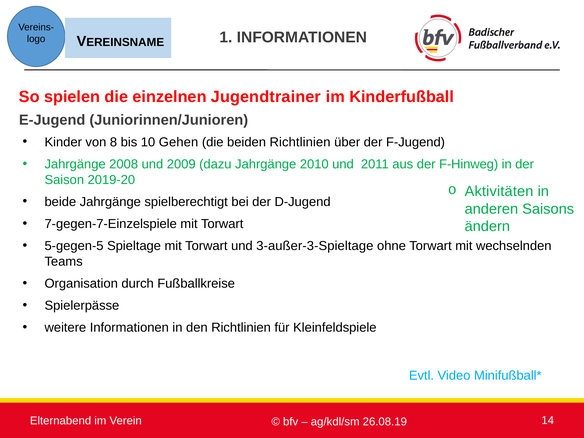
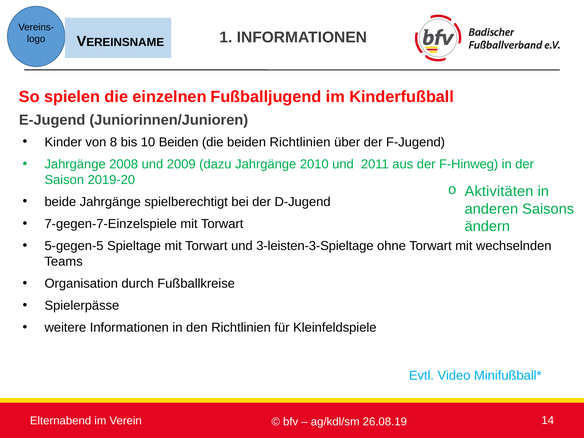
Jugendtrainer: Jugendtrainer -> Fußballjugend (266, 97)
10 Gehen: Gehen -> Beiden (179, 142)
3-außer-3-Spieltage: 3-außer-3-Spieltage -> 3-leisten-3-Spieltage (315, 246)
